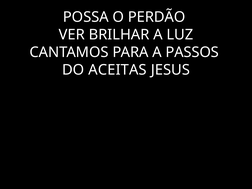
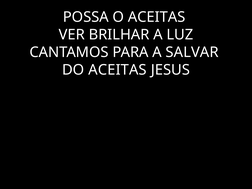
O PERDÃO: PERDÃO -> ACEITAS (157, 17)
PASSOS: PASSOS -> SALVAR (192, 52)
